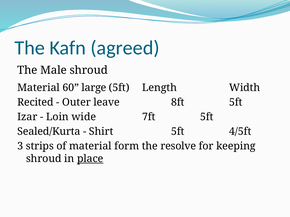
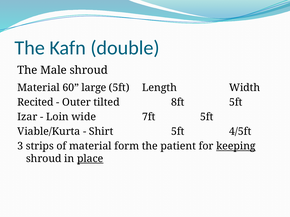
agreed: agreed -> double (125, 48)
leave: leave -> tilted (107, 103)
Sealed/Kurta: Sealed/Kurta -> Viable/Kurta (49, 132)
resolve: resolve -> patient (178, 146)
keeping underline: none -> present (236, 146)
